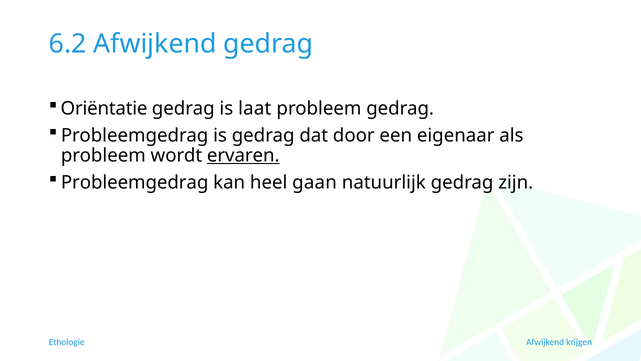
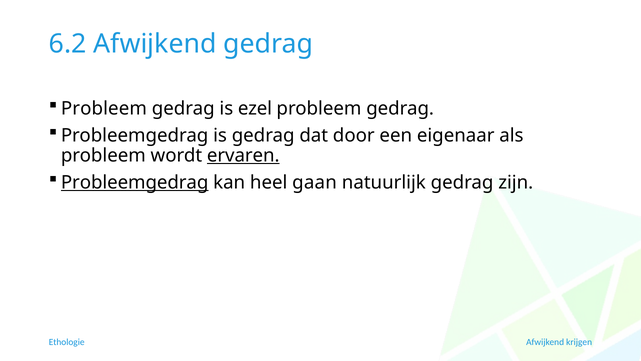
Oriëntatie: Oriëntatie -> Probleem (104, 108)
laat: laat -> ezel (255, 108)
Probleemgedrag underline: none -> present (135, 182)
